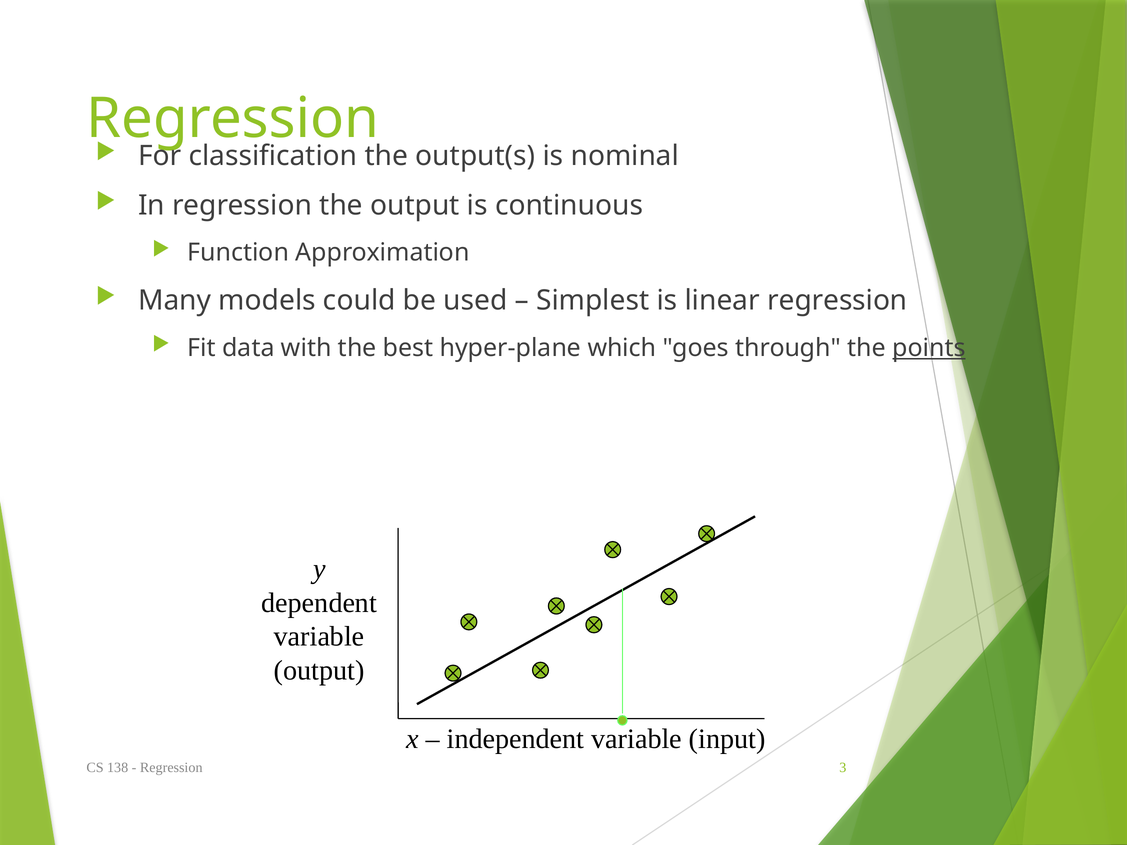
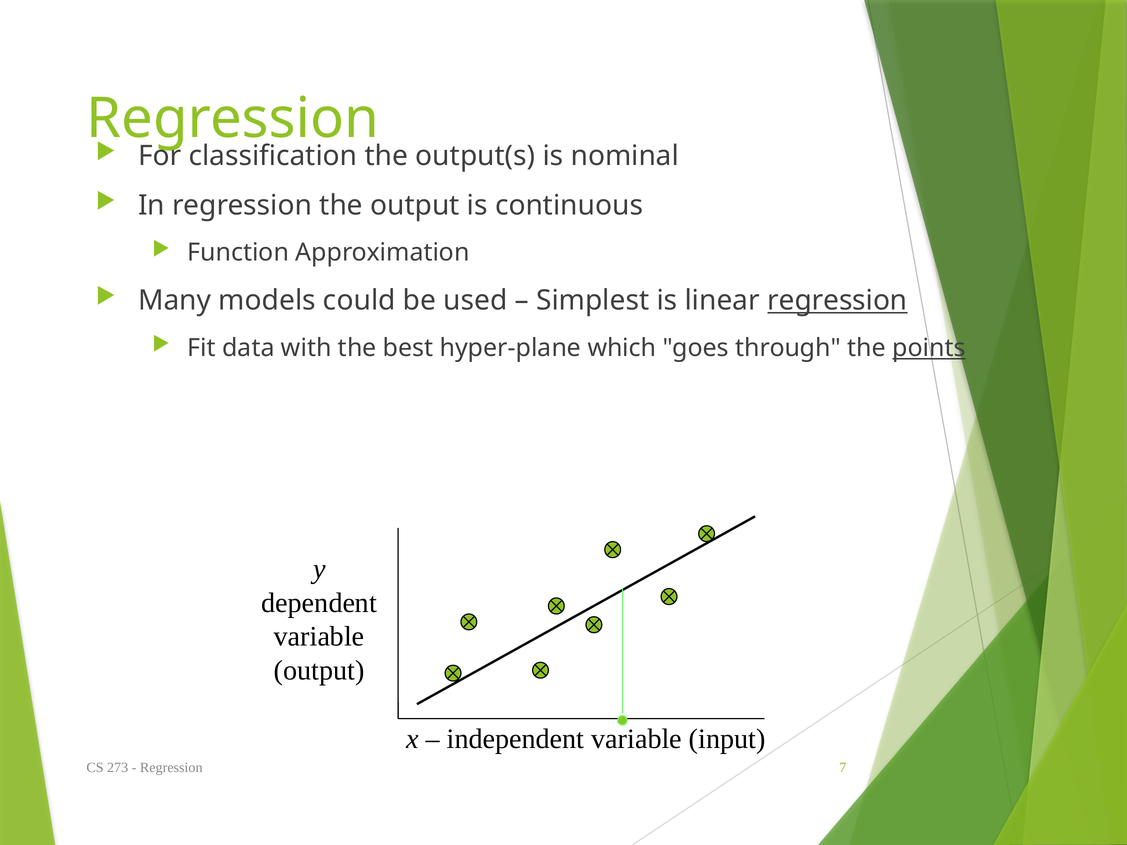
regression underline: none -> present (837, 301)
138: 138 -> 273 (118, 768)
3: 3 -> 7 (843, 768)
